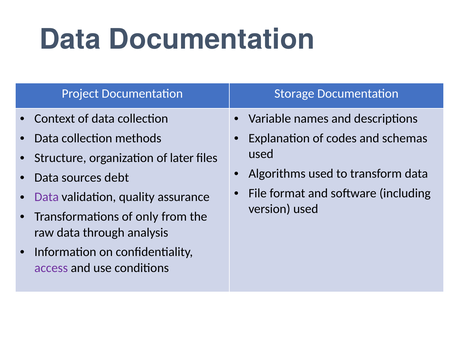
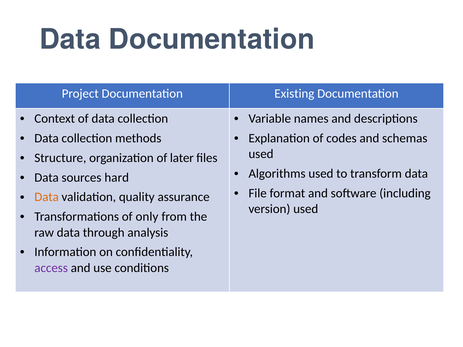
Storage: Storage -> Existing (294, 94)
debt: debt -> hard (117, 178)
Data colour: purple -> orange (47, 197)
